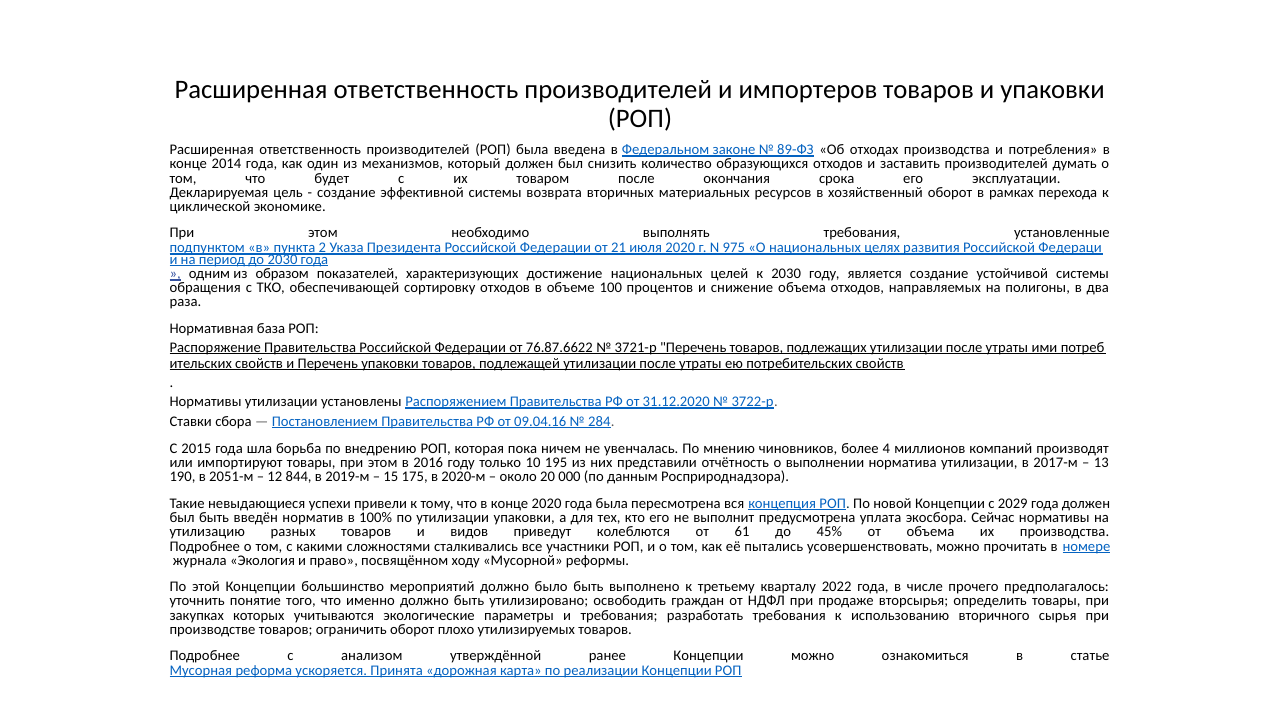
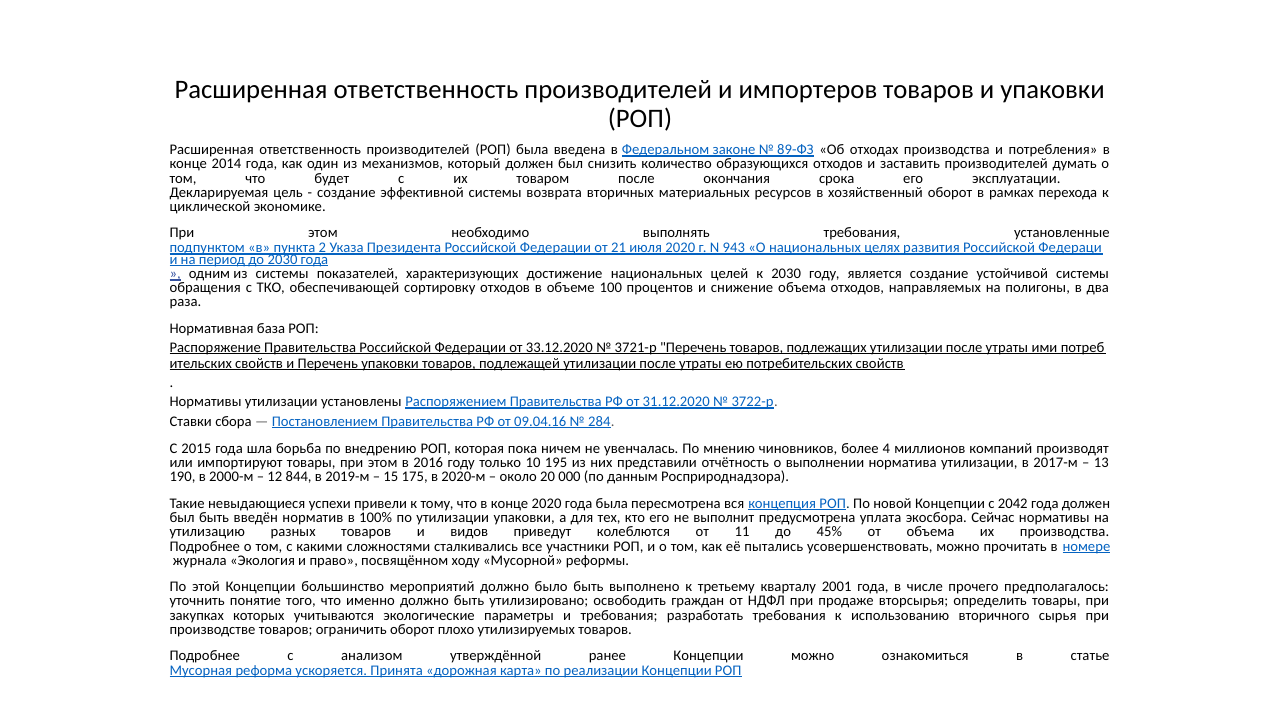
975: 975 -> 943 (734, 248)
из образом: образом -> системы (282, 274)
76.87.6622: 76.87.6622 -> 33.12.2020 (559, 347)
2051-м: 2051-м -> 2000-м (231, 477)
2029: 2029 -> 2042 (1013, 503)
61: 61 -> 11 (742, 532)
2022: 2022 -> 2001 (837, 587)
